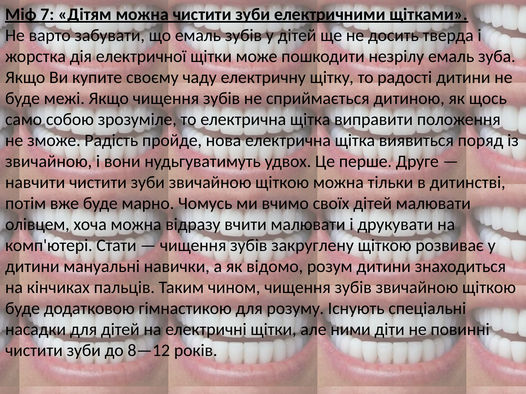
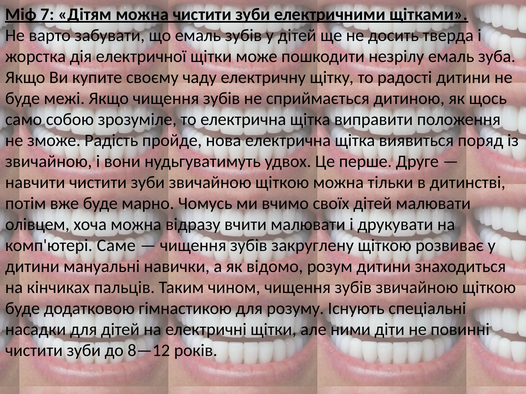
Стати: Стати -> Саме (116, 246)
